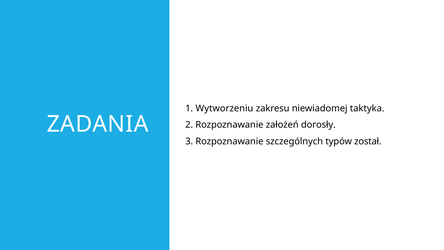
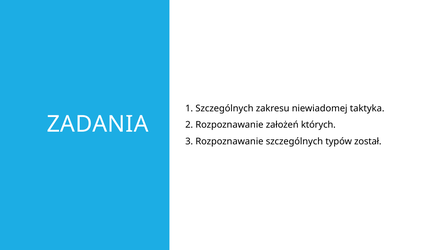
1 Wytworzeniu: Wytworzeniu -> Szczególnych (224, 108)
dorosły: dorosły -> których (318, 125)
